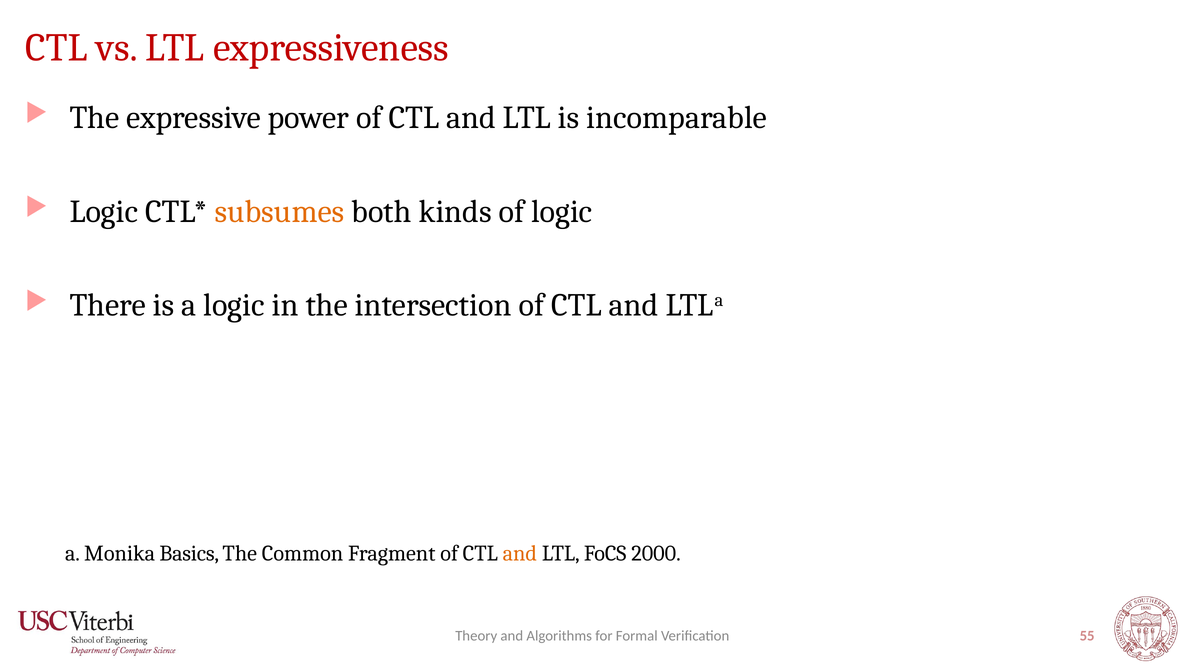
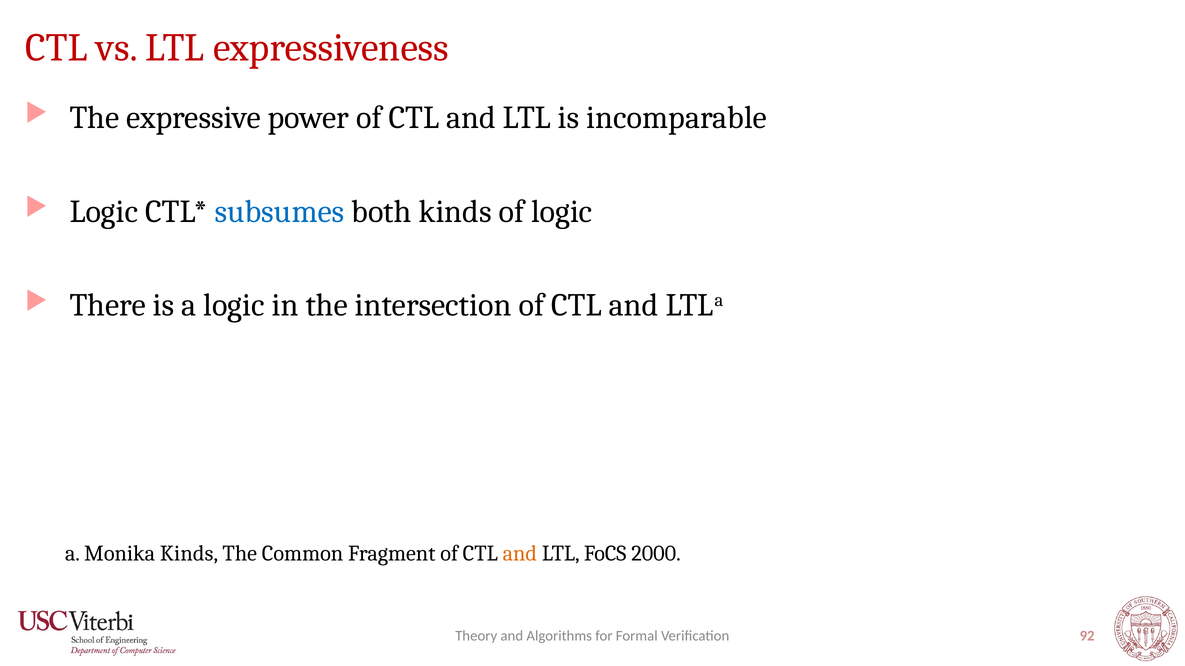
subsumes colour: orange -> blue (279, 212)
Monika Basics: Basics -> Kinds (189, 554)
55: 55 -> 92 (1087, 636)
